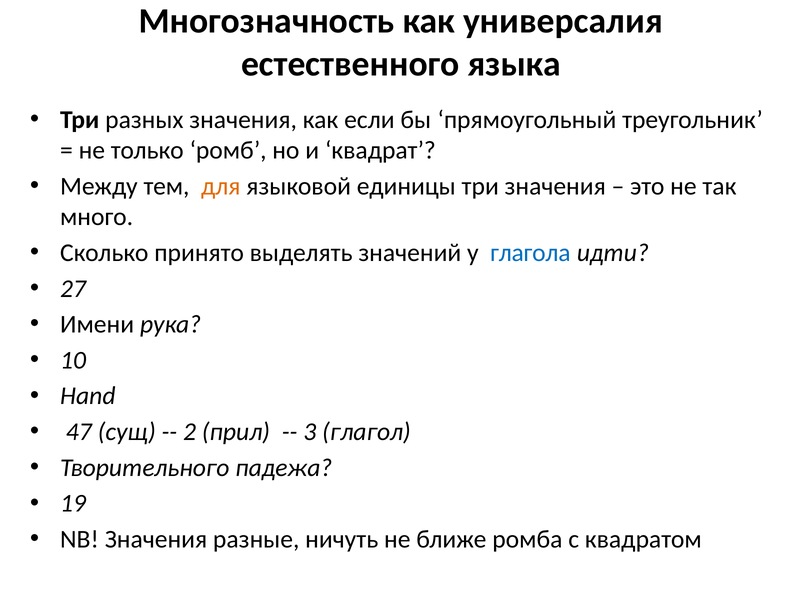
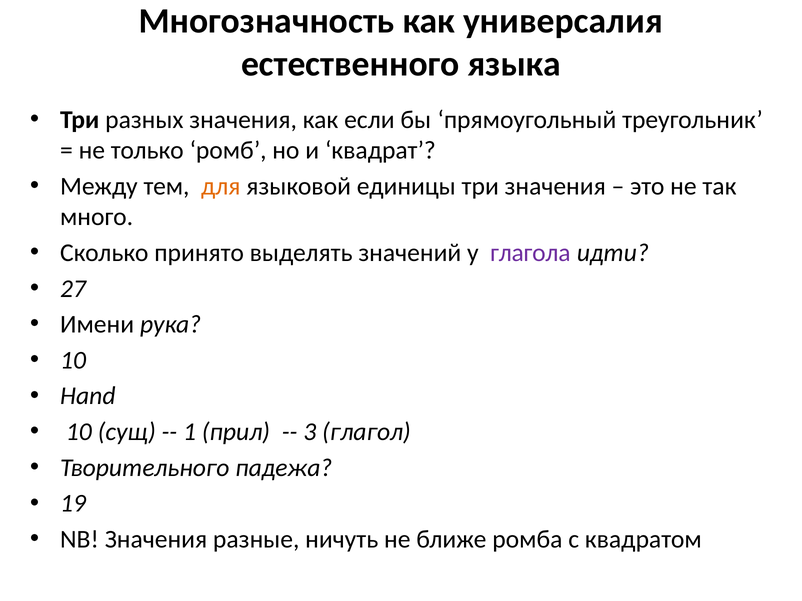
глагола colour: blue -> purple (530, 253)
47: 47 -> 10 (79, 432)
2: 2 -> 1 (190, 432)
